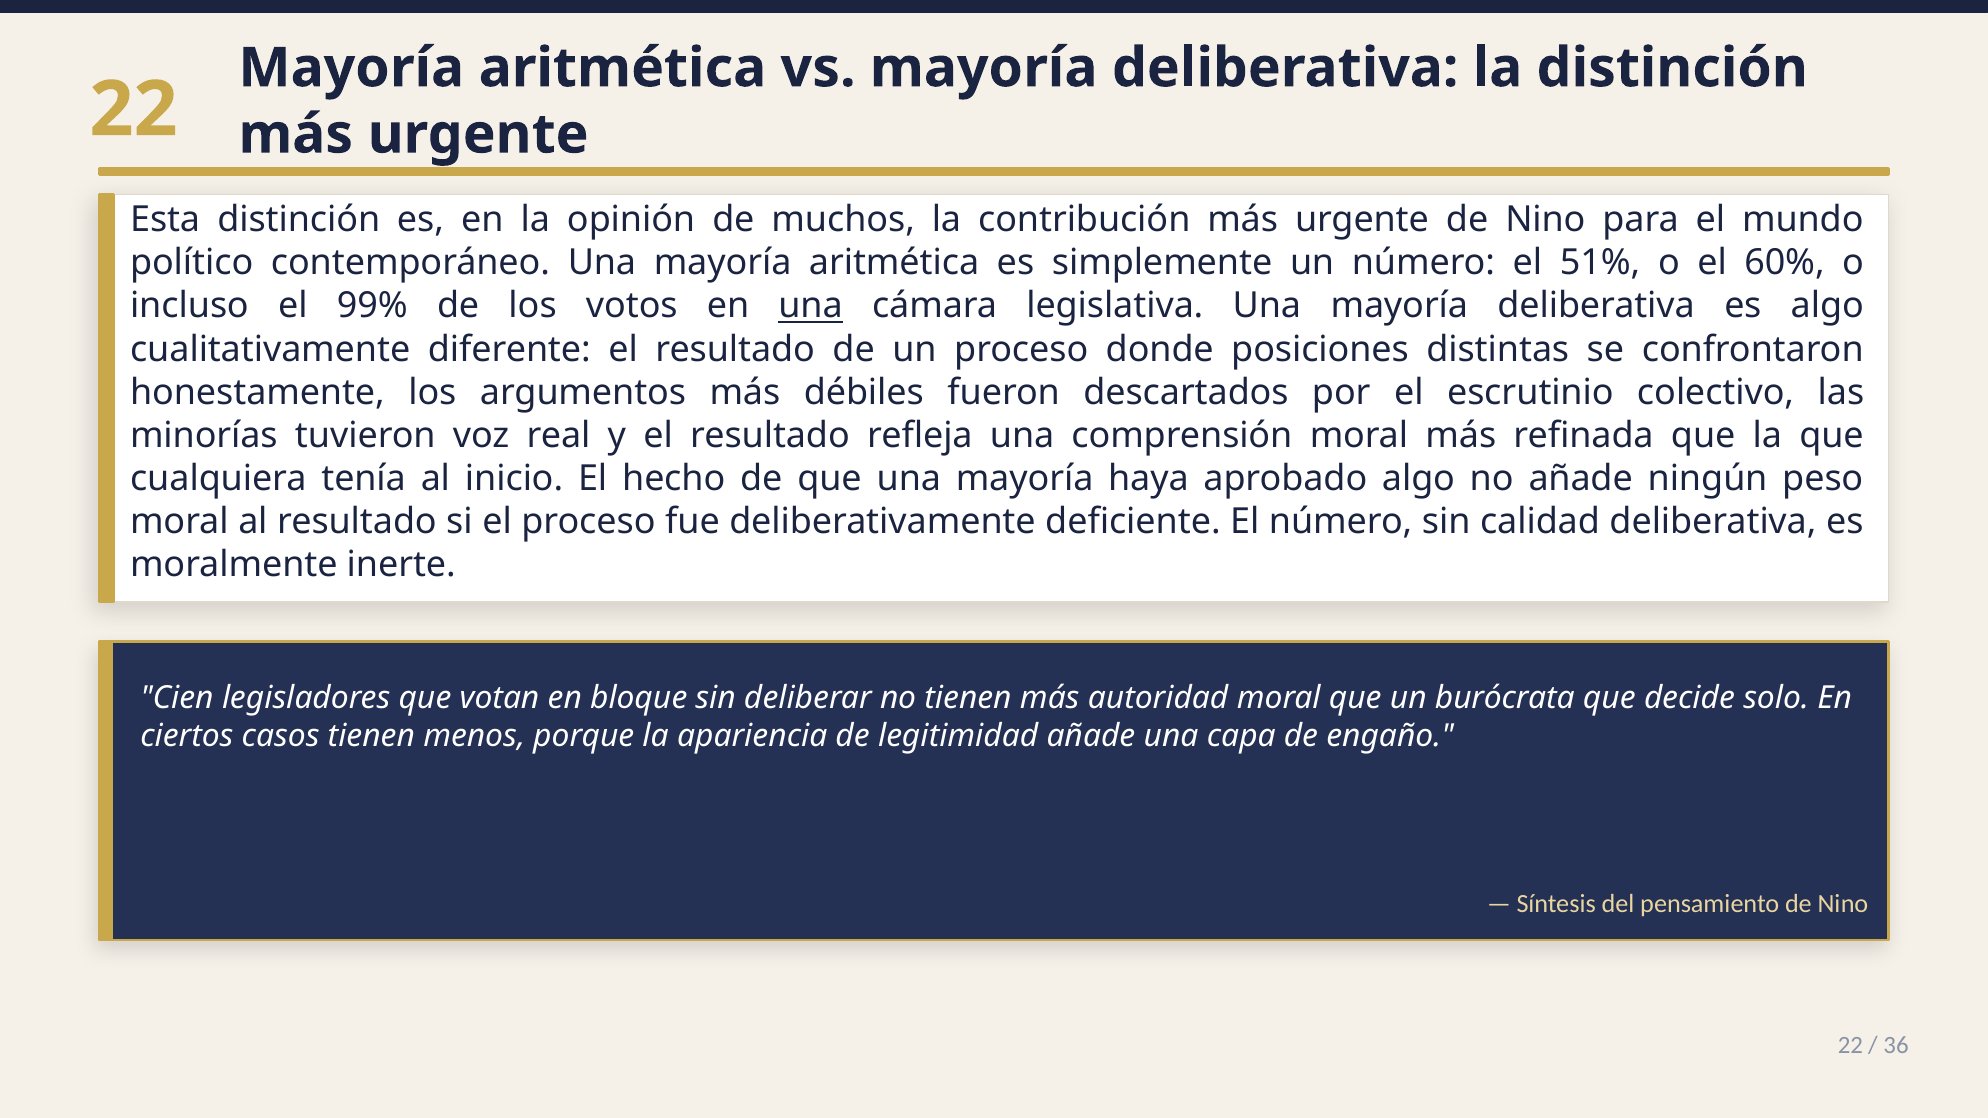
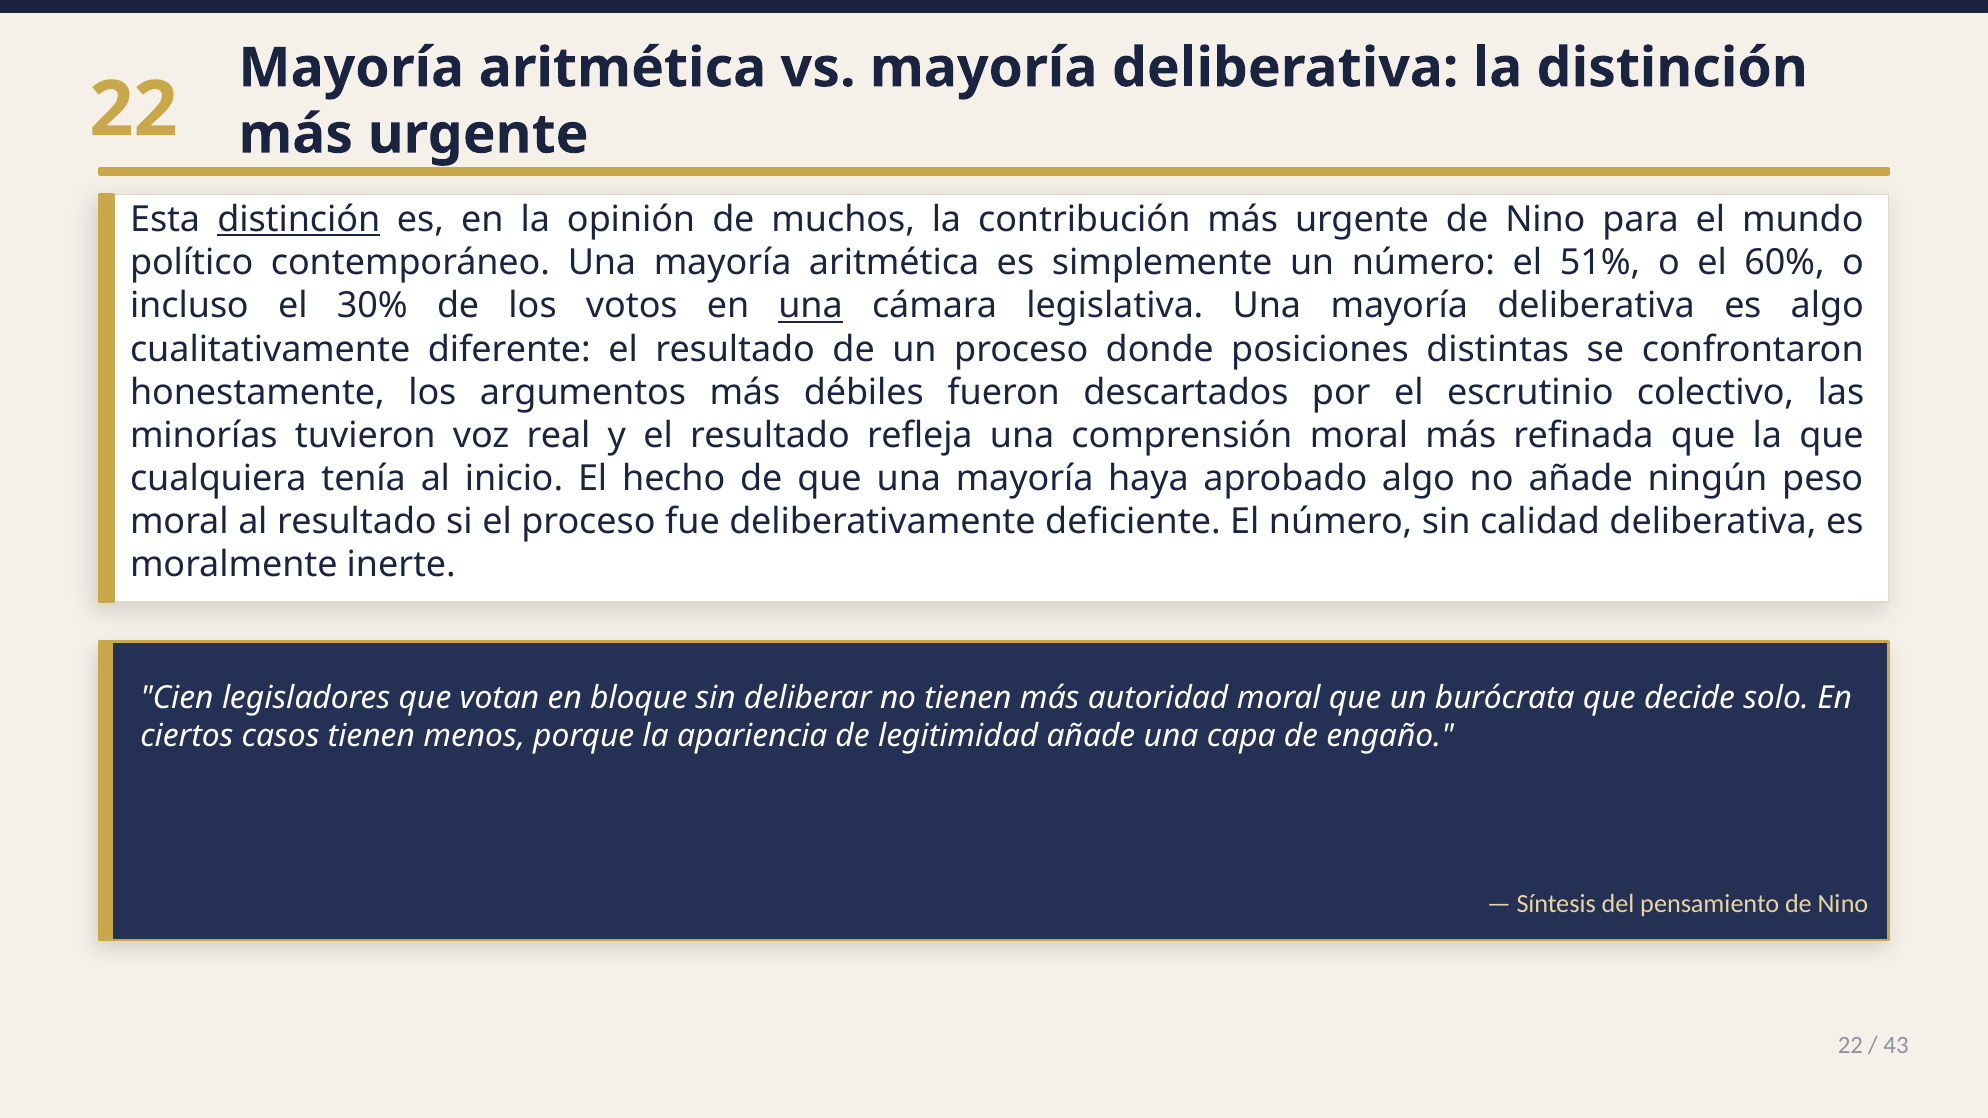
distinción underline: none -> present (299, 220)
99%: 99% -> 30% (372, 306)
36: 36 -> 43 (1896, 1045)
